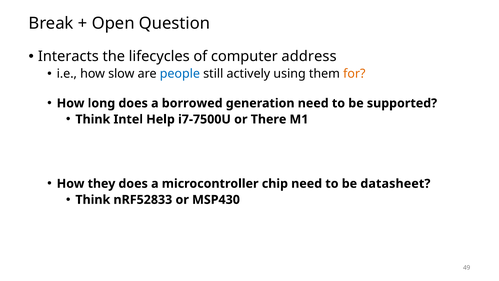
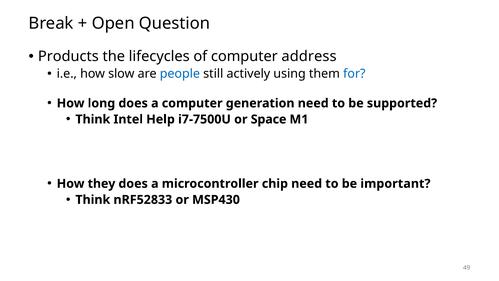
Interacts: Interacts -> Products (68, 56)
for colour: orange -> blue (354, 74)
a borrowed: borrowed -> computer (192, 103)
There: There -> Space (269, 119)
datasheet: datasheet -> important (395, 183)
